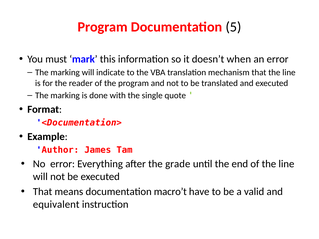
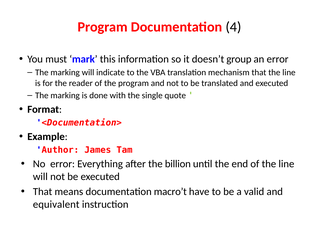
5: 5 -> 4 (233, 27)
when: when -> group (239, 59)
grade: grade -> billion (178, 164)
